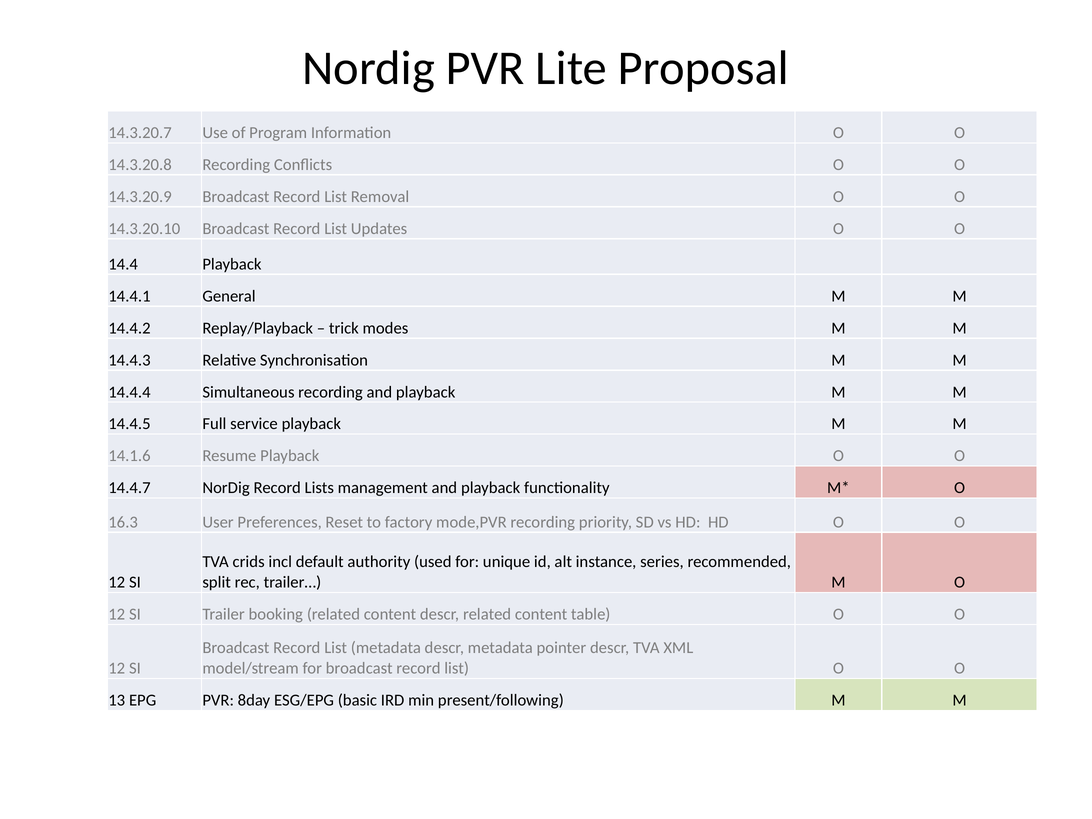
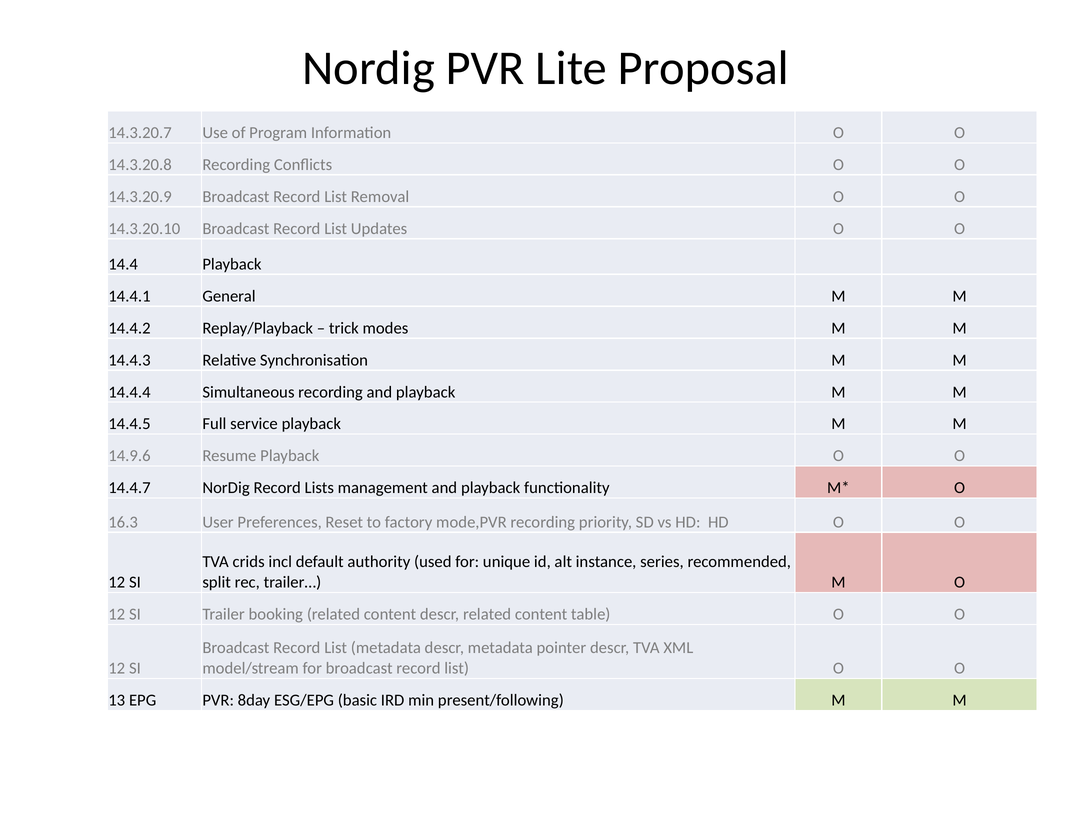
14.1.6: 14.1.6 -> 14.9.6 (129, 456)
